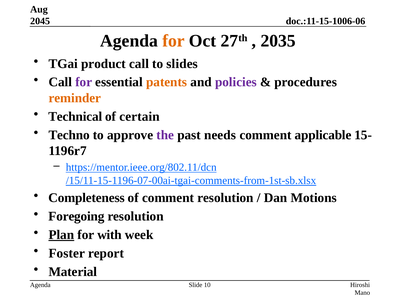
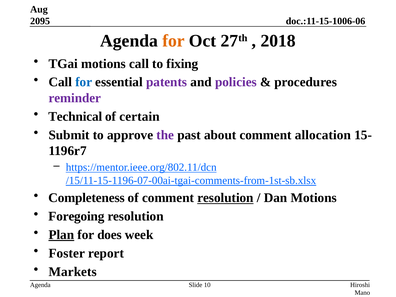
2045: 2045 -> 2095 (40, 21)
2035: 2035 -> 2018 (278, 41)
TGai product: product -> motions (103, 64)
slides: slides -> fixing (182, 64)
for colour: purple -> blue (84, 82)
patents colour: orange -> purple (167, 82)
reminder colour: orange -> purple (75, 98)
Techno: Techno -> Submit (69, 135)
needs: needs -> about (220, 135)
applicable: applicable -> allocation (323, 135)
resolution underline: none -> present (225, 198)
with: with -> does (110, 235)
Material: Material -> Markets (73, 272)
